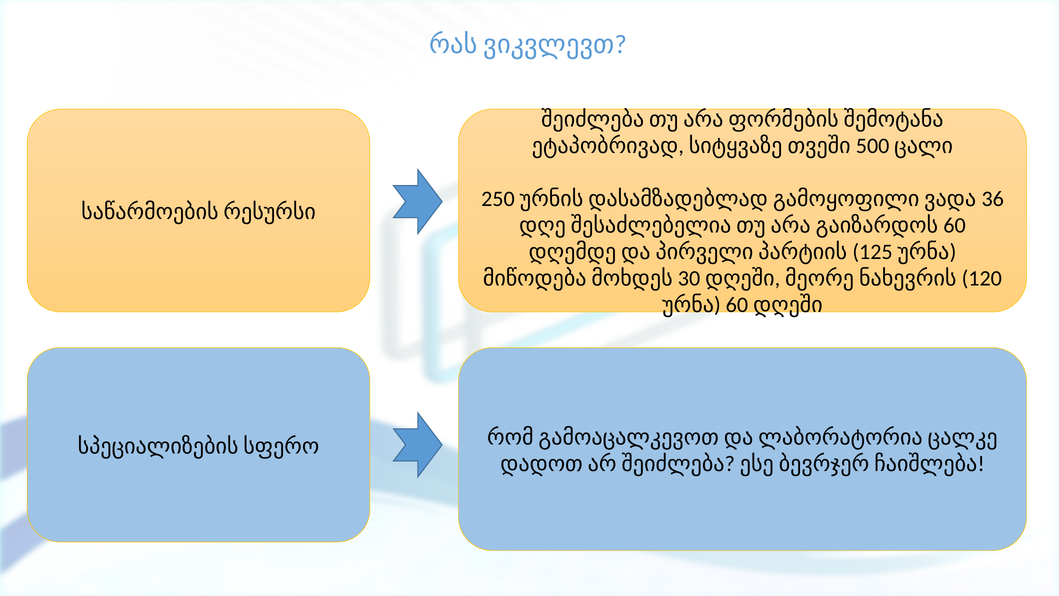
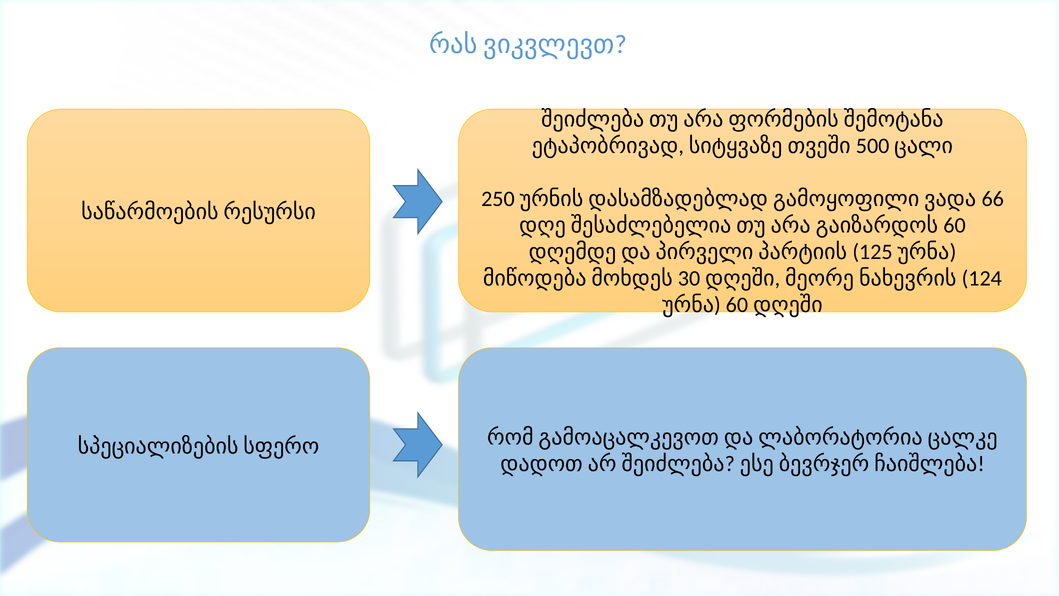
36: 36 -> 66 (993, 199)
120: 120 -> 124 (982, 278)
